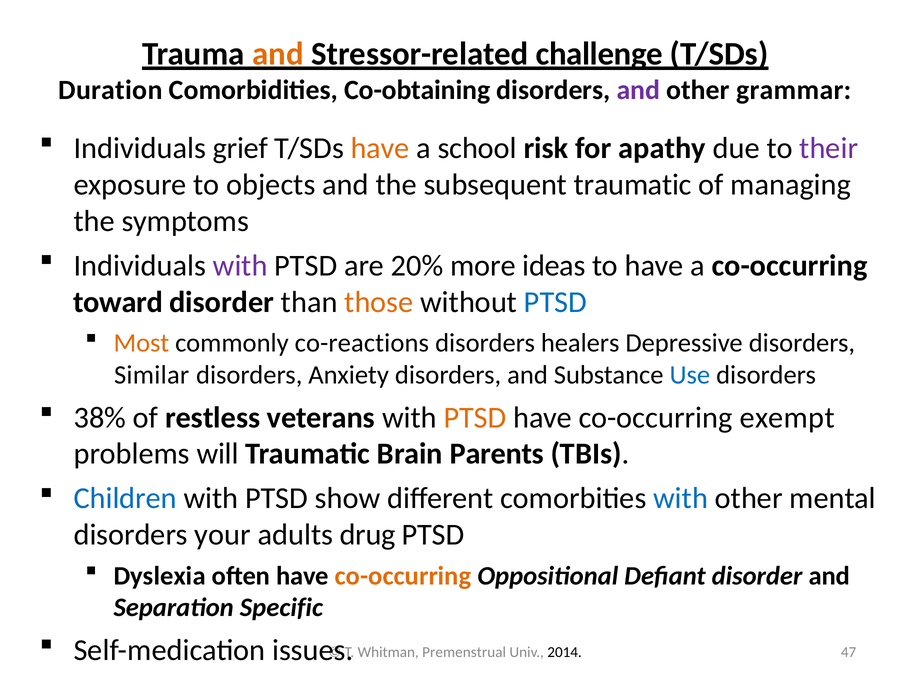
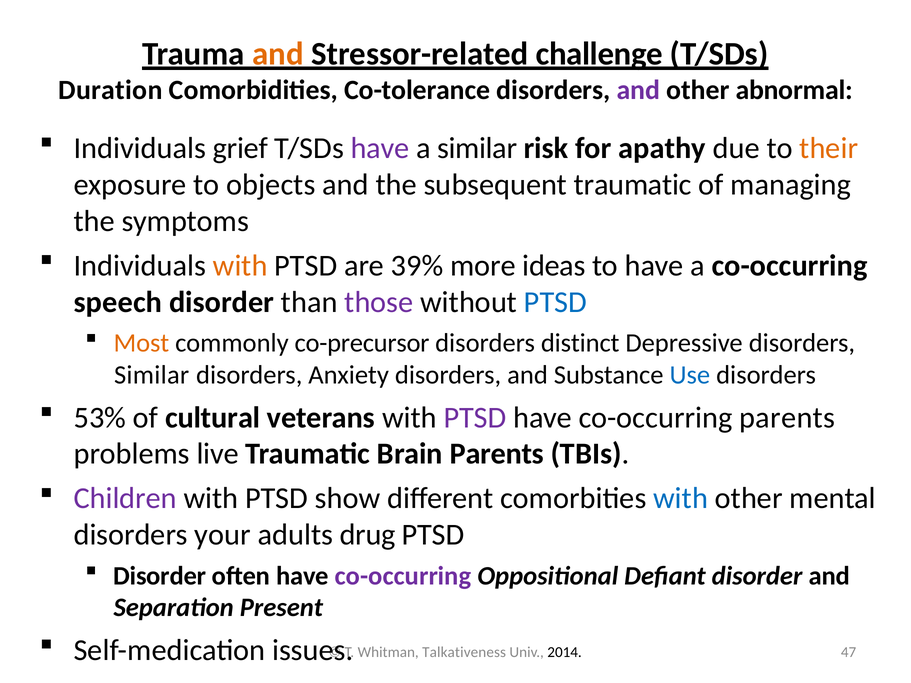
Co-obtaining: Co-obtaining -> Co-tolerance (417, 90)
grammar: grammar -> abnormal (794, 90)
have colour: orange -> purple (380, 148)
a school: school -> similar (477, 148)
their colour: purple -> orange (829, 148)
with colour: purple -> orange (240, 266)
20%: 20% -> 39% (417, 266)
toward: toward -> speech (118, 302)
those colour: orange -> purple (379, 302)
co-reactions: co-reactions -> co-precursor (362, 343)
healers: healers -> distinct (580, 343)
38%: 38% -> 53% (100, 418)
restless: restless -> cultural (213, 418)
PTSD colour: orange -> purple (475, 418)
co-occurring exempt: exempt -> parents (787, 418)
will: will -> live (218, 454)
Children colour: blue -> purple (125, 499)
Dyslexia: Dyslexia -> Disorder (160, 576)
co-occurring colour: orange -> purple (403, 576)
Specific: Specific -> Present (281, 608)
Premenstrual: Premenstrual -> Talkativeness (464, 652)
